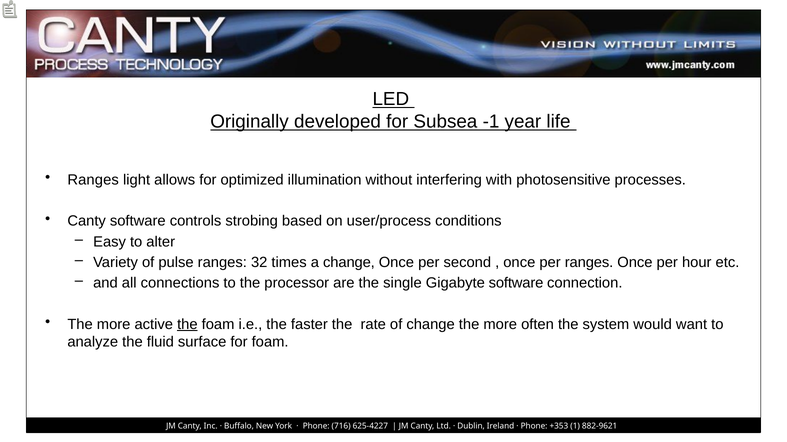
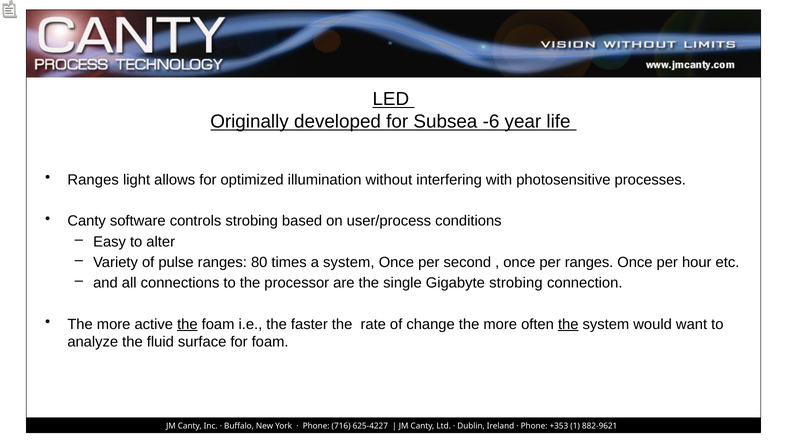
-1: -1 -> -6 (491, 122)
32: 32 -> 80 (259, 263)
a change: change -> system (349, 263)
Gigabyte software: software -> strobing (516, 283)
the underline: none -> present (568, 325)
